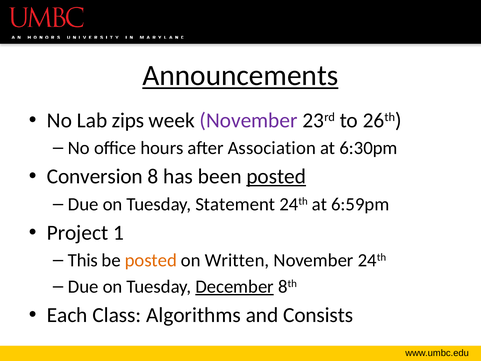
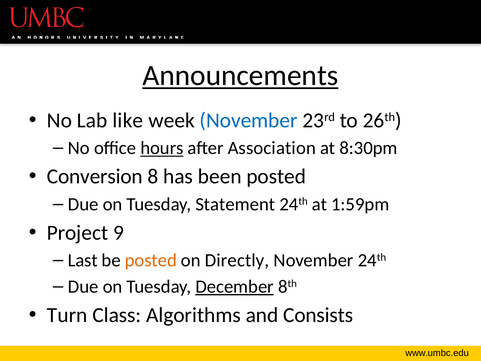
zips: zips -> like (128, 120)
November colour: purple -> blue (249, 120)
hours underline: none -> present (162, 148)
6:30pm: 6:30pm -> 8:30pm (369, 148)
posted underline: present -> none (276, 176)
6:59pm: 6:59pm -> 1:59pm (360, 204)
1: 1 -> 9 (118, 233)
This: This -> Last (83, 260)
Written: Written -> Directly (237, 260)
Each: Each -> Turn (67, 315)
